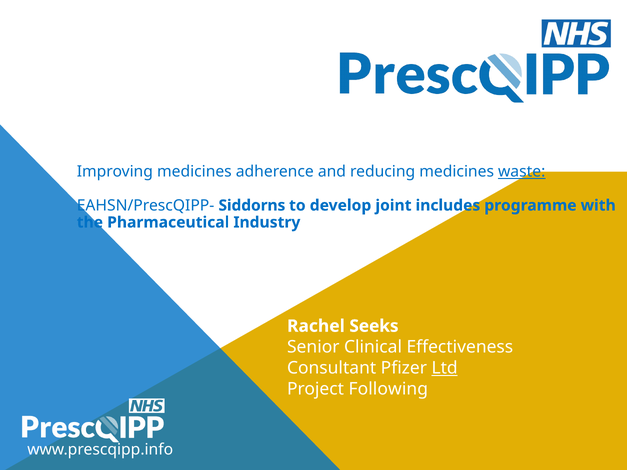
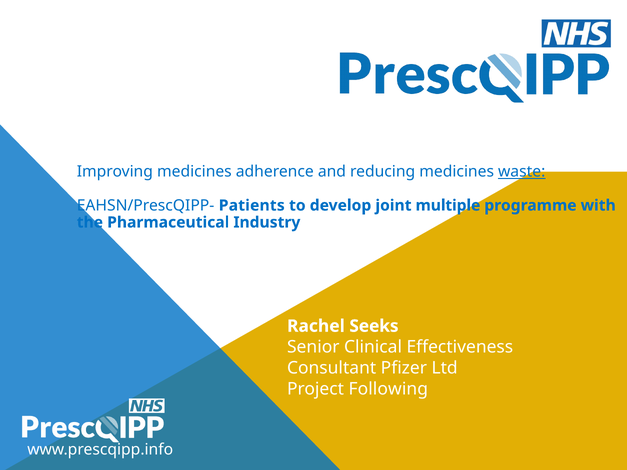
Siddorns: Siddorns -> Patients (252, 206)
includes: includes -> multiple (448, 206)
Ltd underline: present -> none (445, 368)
